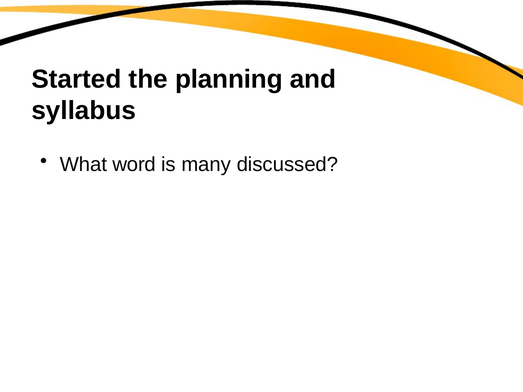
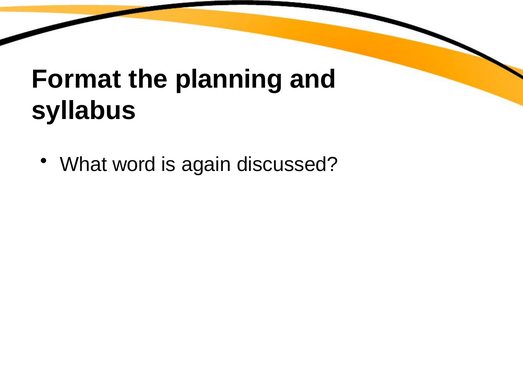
Started: Started -> Format (76, 79)
many: many -> again (206, 164)
